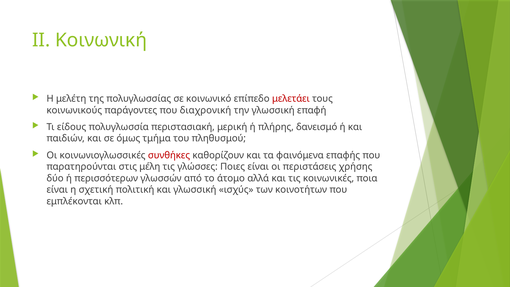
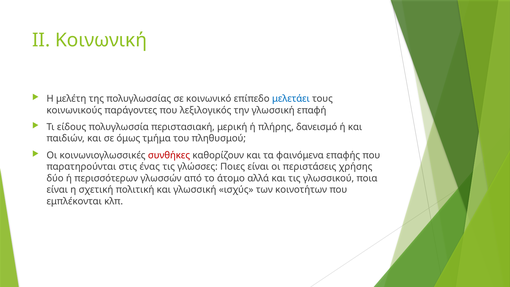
μελετάει colour: red -> blue (291, 99)
διαχρονική: διαχρονική -> λεξιλογικός (206, 110)
μέλη: μέλη -> ένας (150, 167)
κοινωνικές: κοινωνικές -> γλωσσικού (329, 178)
